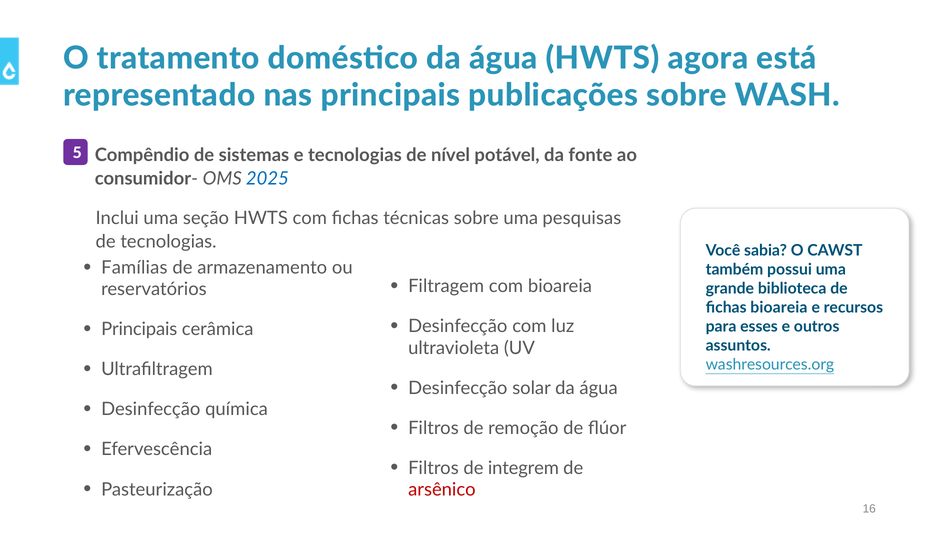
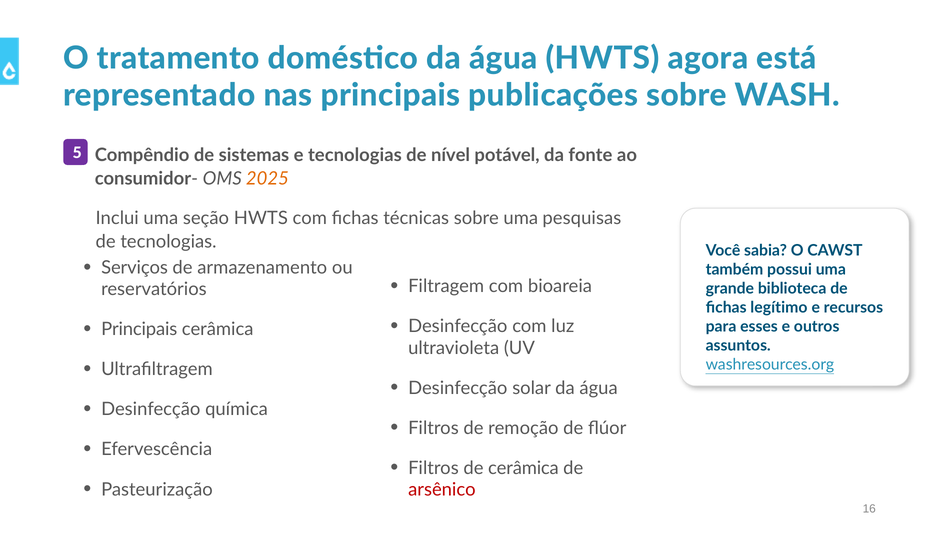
2025 colour: blue -> orange (267, 179)
Famílias: Famílias -> Serviços (135, 268)
fichas bioareia: bioareia -> legítimo (779, 308)
de integrem: integrem -> cerâmica (523, 468)
